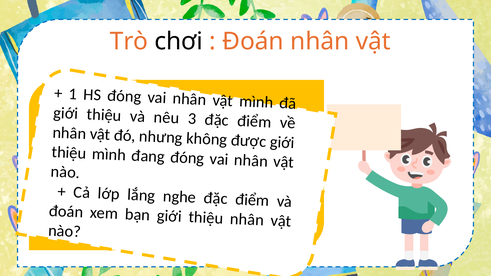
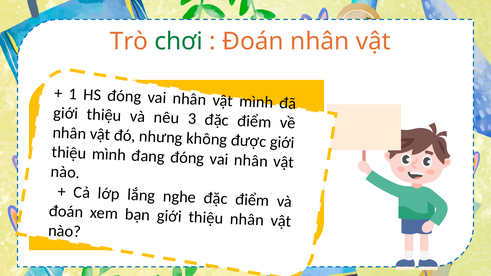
chơi colour: black -> green (179, 42)
